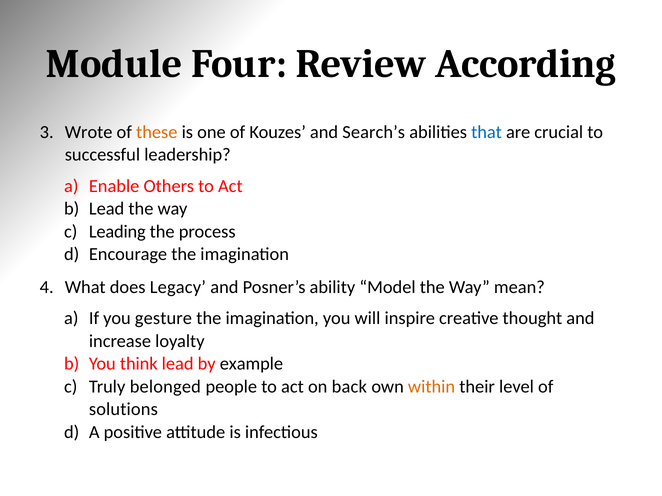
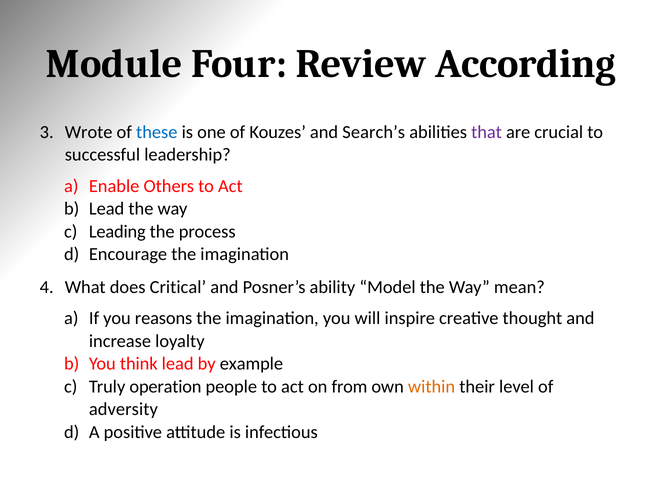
these colour: orange -> blue (157, 132)
that colour: blue -> purple (487, 132)
Legacy: Legacy -> Critical (178, 287)
gesture: gesture -> reasons (164, 318)
belonged: belonged -> operation (166, 387)
back: back -> from (350, 387)
solutions: solutions -> adversity (123, 410)
